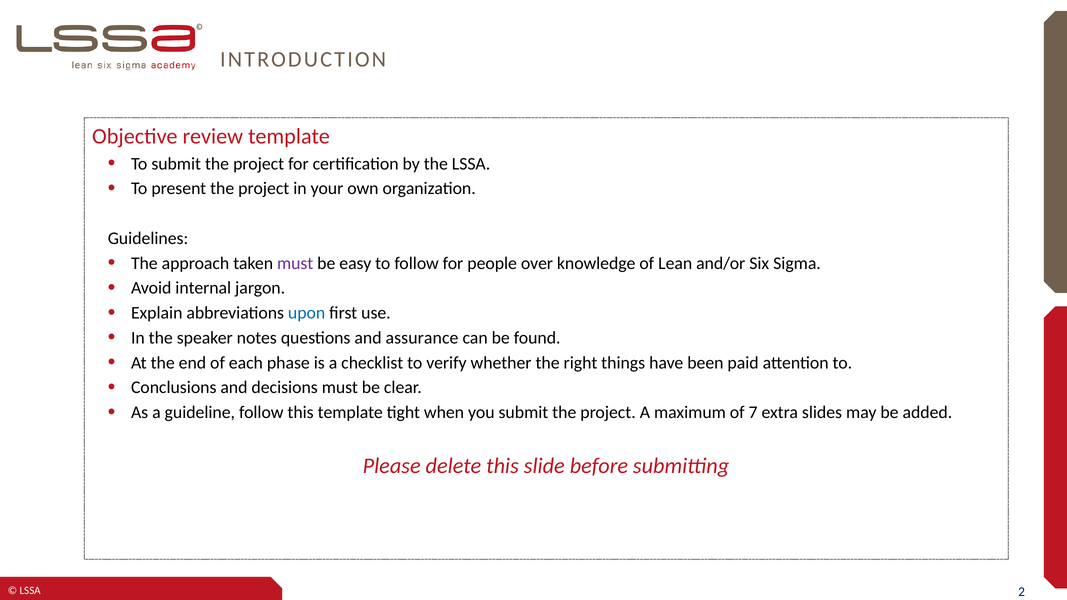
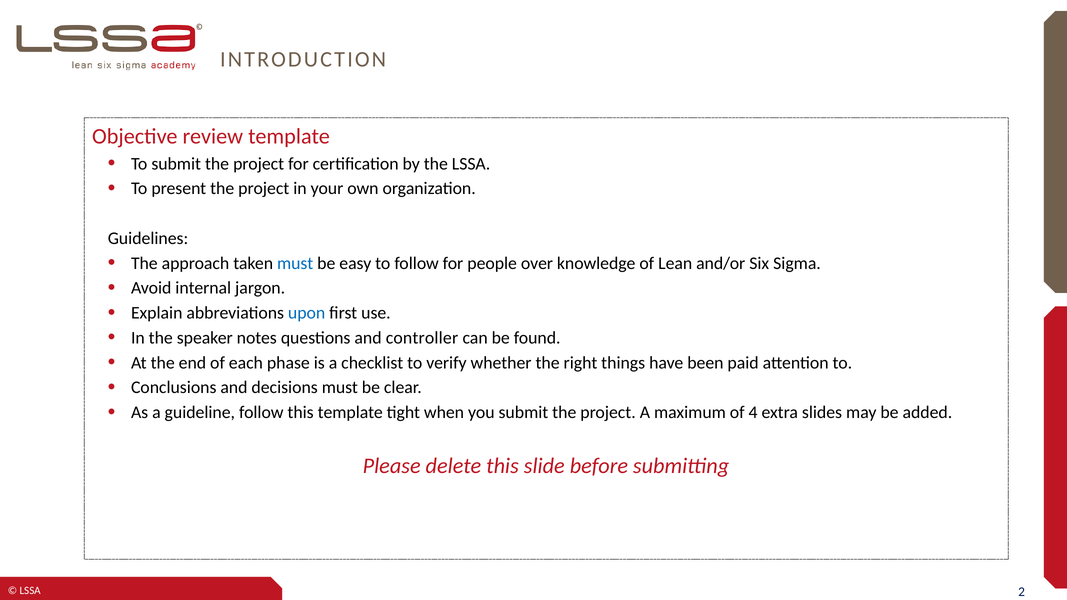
must colour: purple -> blue (295, 263)
assurance: assurance -> controller (422, 338)
7: 7 -> 4 (753, 413)
